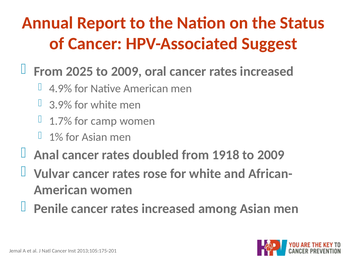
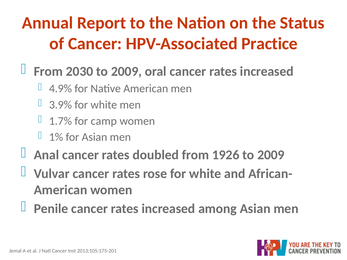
Suggest: Suggest -> Practice (270, 44)
2025: 2025 -> 2030 (80, 71)
1918: 1918 -> 1926 (226, 155)
